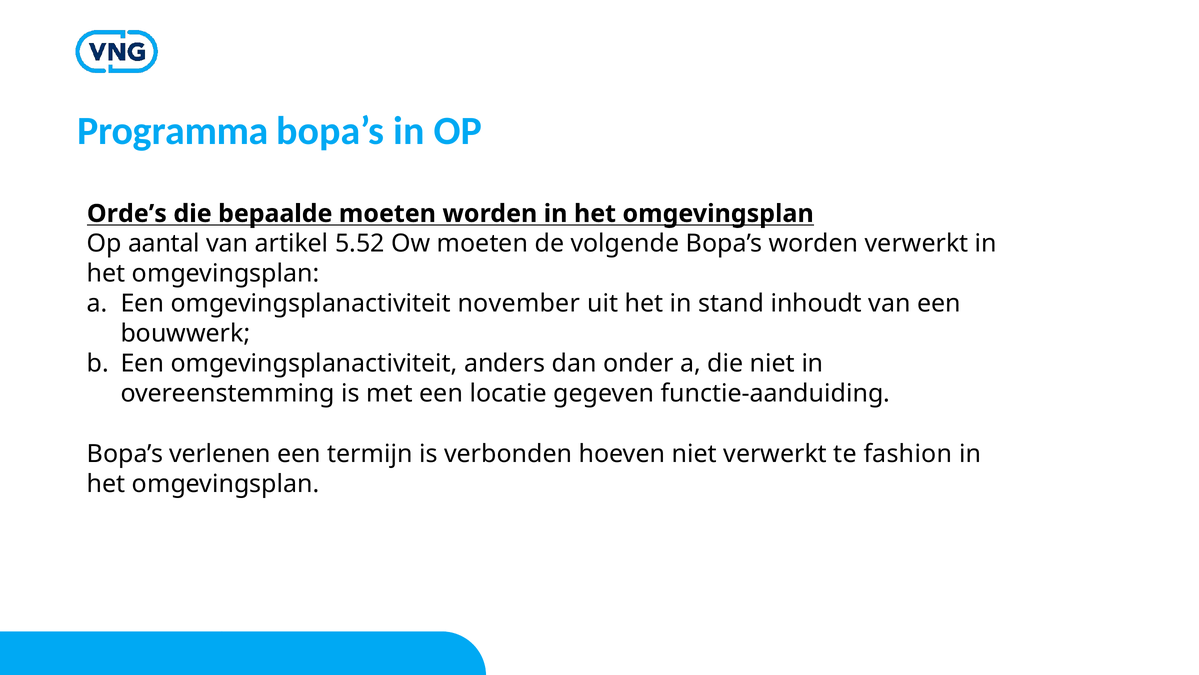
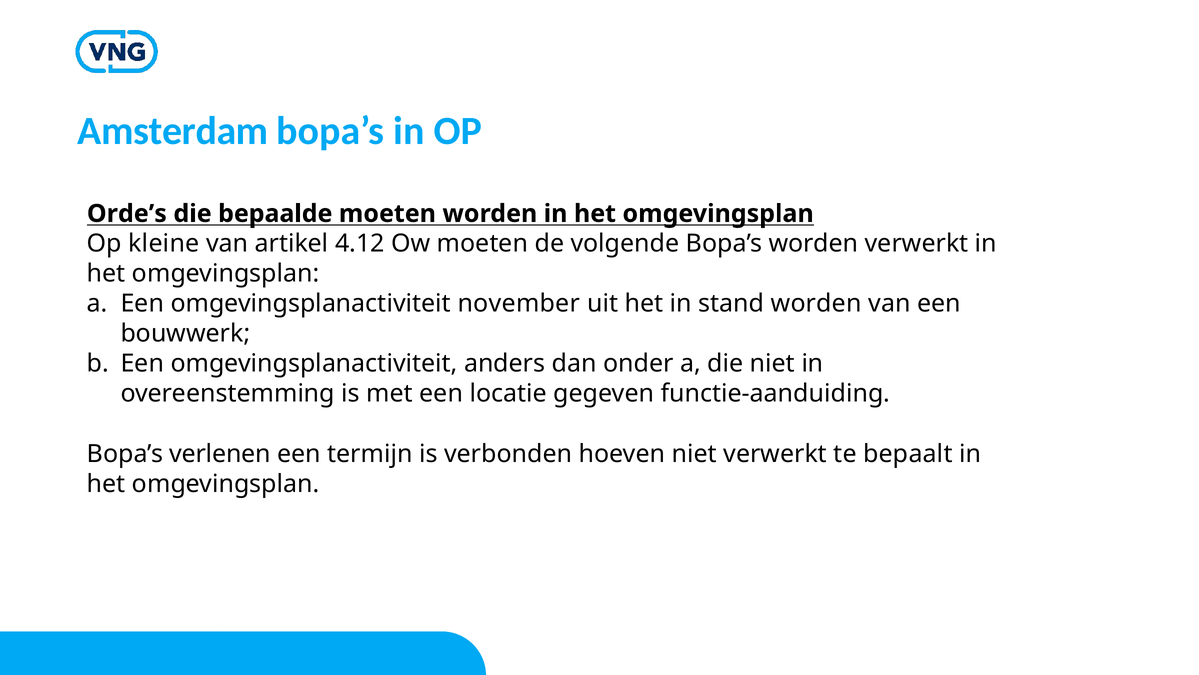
Programma: Programma -> Amsterdam (173, 131)
aantal: aantal -> kleine (164, 243)
5.52: 5.52 -> 4.12 (360, 243)
stand inhoudt: inhoudt -> worden (816, 303)
fashion: fashion -> bepaalt (908, 453)
